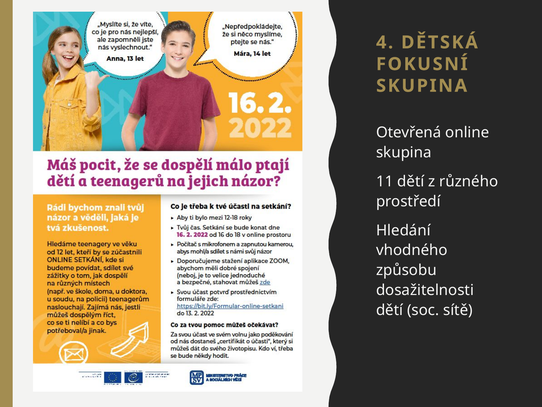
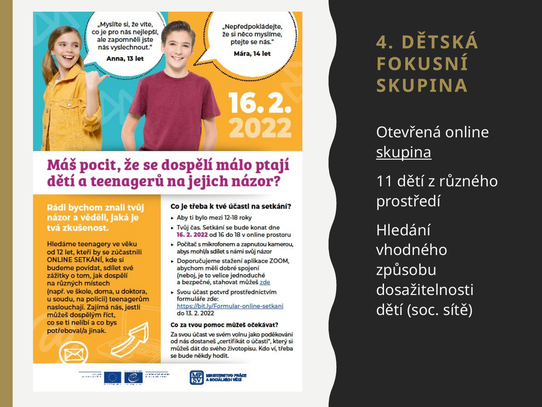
skupina underline: none -> present (404, 152)
